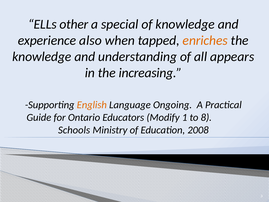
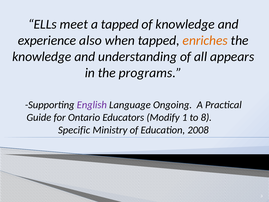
other: other -> meet (74, 24)
a special: special -> tapped (120, 24)
increasing: increasing -> programs (150, 73)
English colour: orange -> purple (92, 105)
Schools: Schools -> Specific (74, 130)
